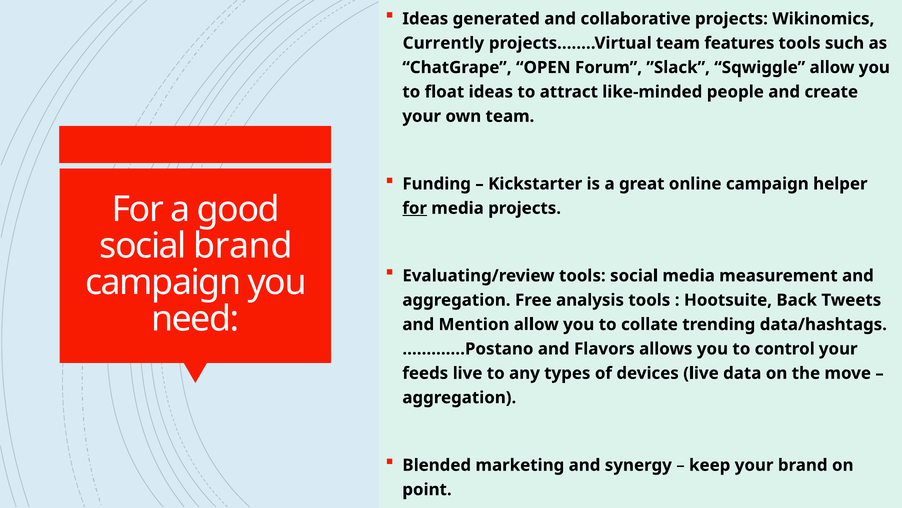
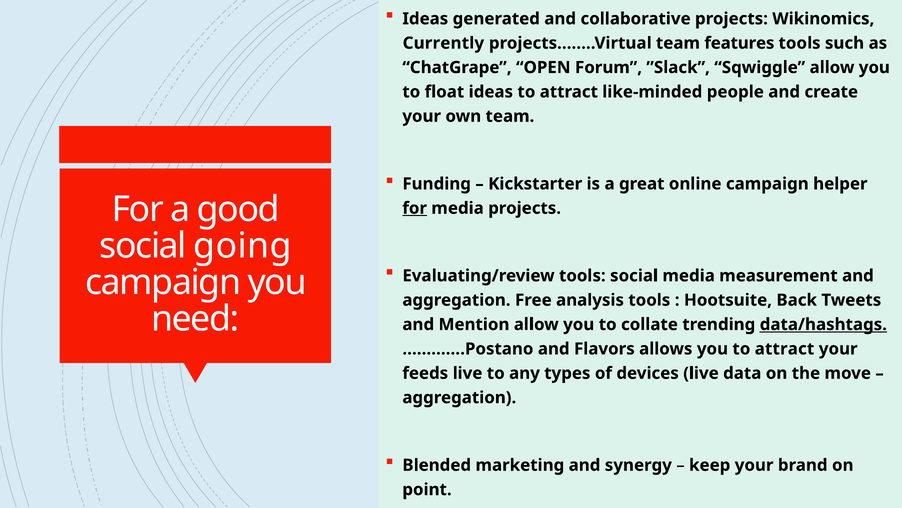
social brand: brand -> going (243, 246)
data/hashtags underline: none -> present (823, 324)
you to control: control -> attract (784, 348)
